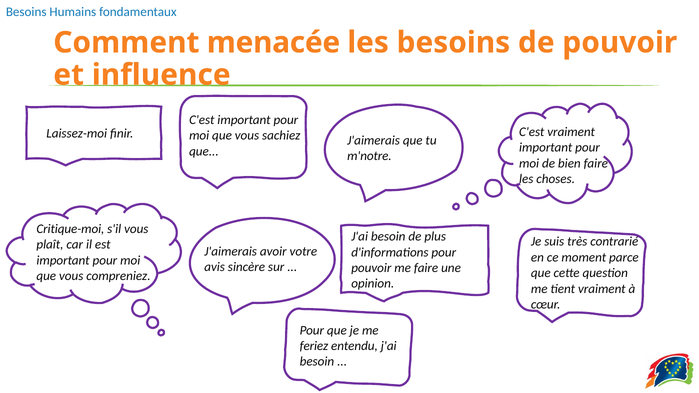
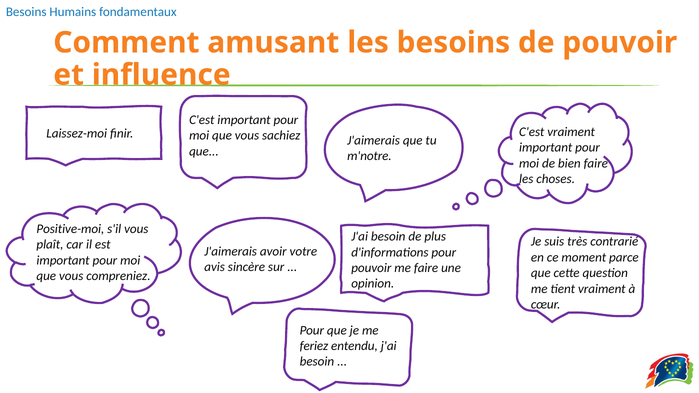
menacée: menacée -> amusant (273, 43)
Critique-moi: Critique-moi -> Positive-moi (70, 229)
